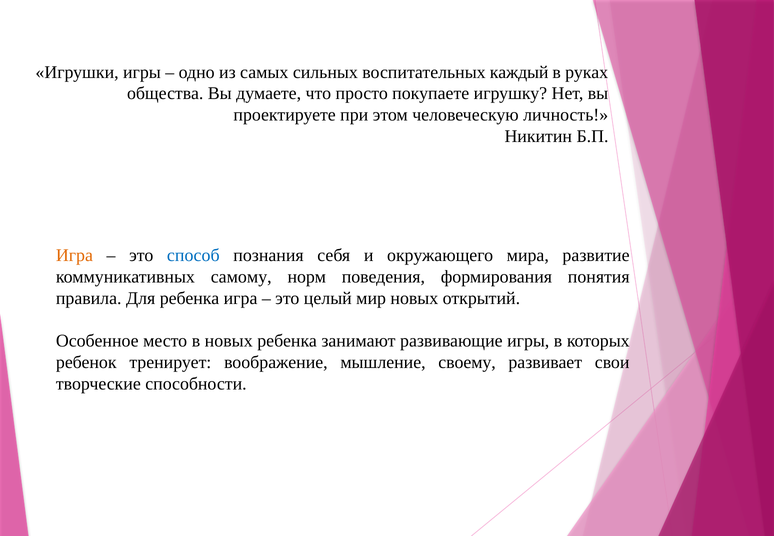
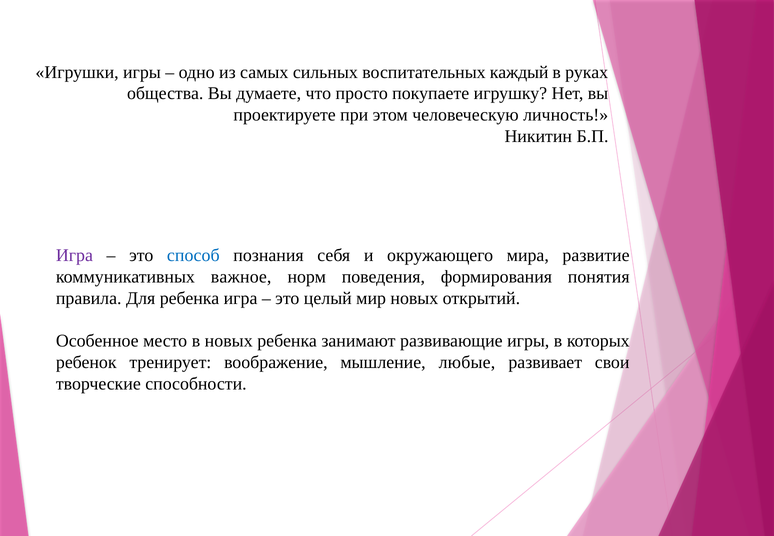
Игра colour: orange -> purple (74, 255)
самому: самому -> важное (241, 277)
своему: своему -> любые (467, 362)
